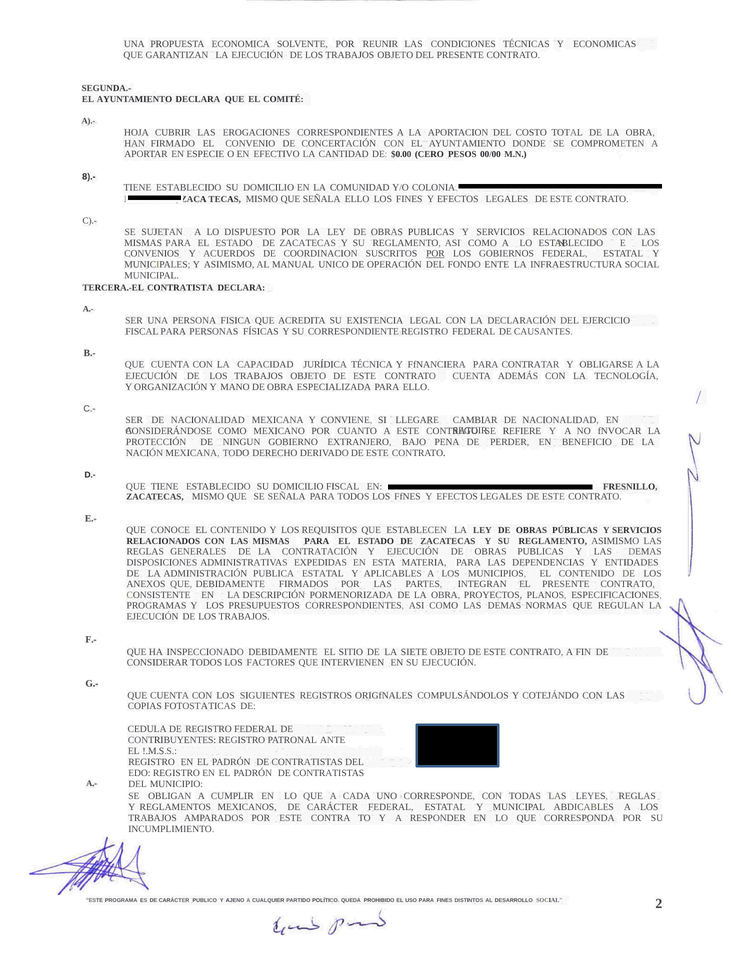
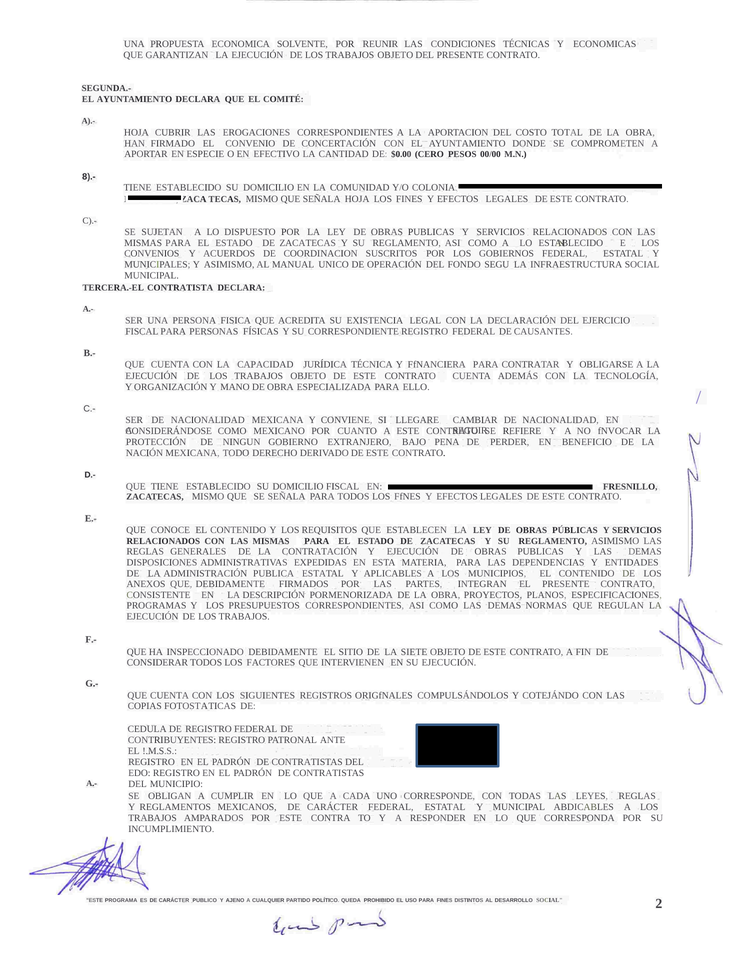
SEÑALA ELLO: ELLO -> HOJA (357, 199)
POR underline: present -> none (435, 254)
ENTE: ENTE -> SEGU (497, 264)
